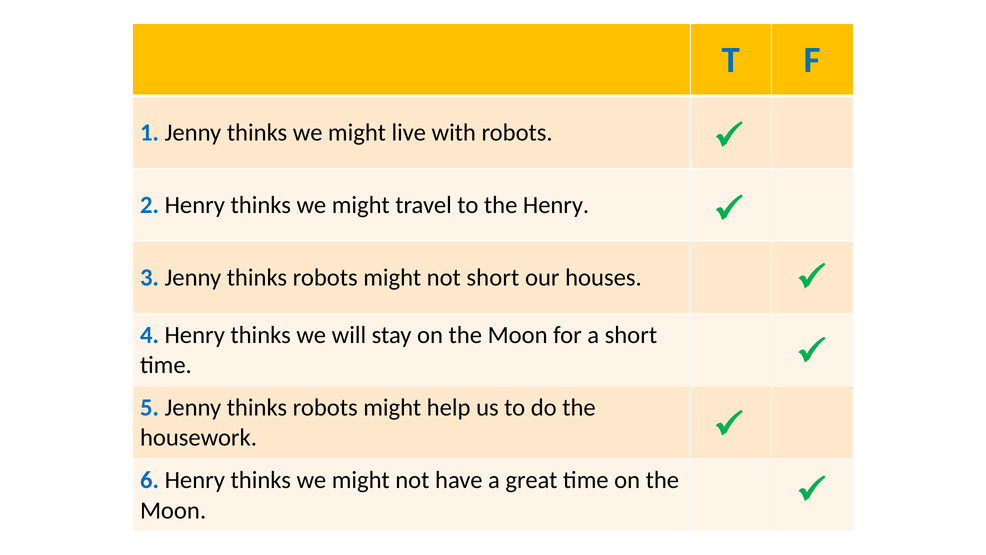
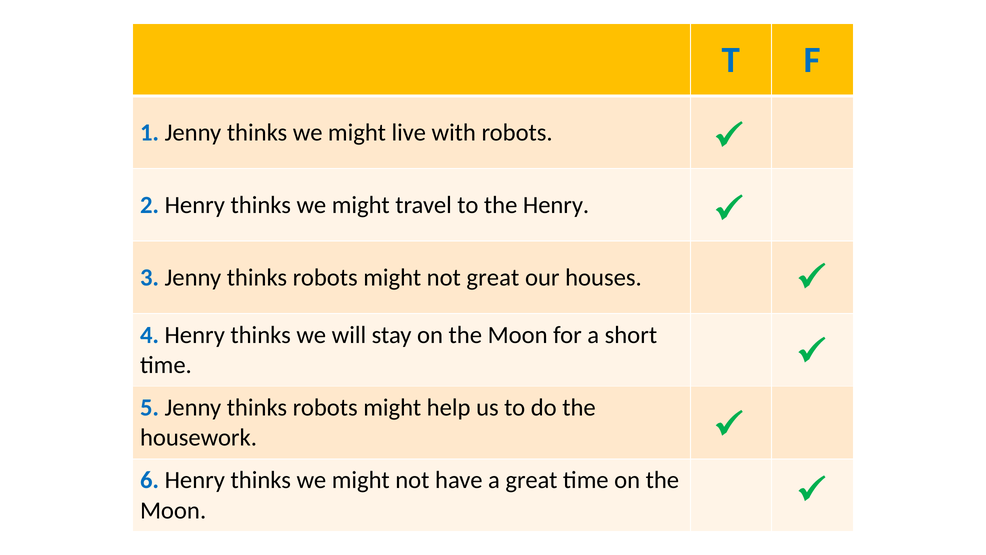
not short: short -> great (493, 277)
